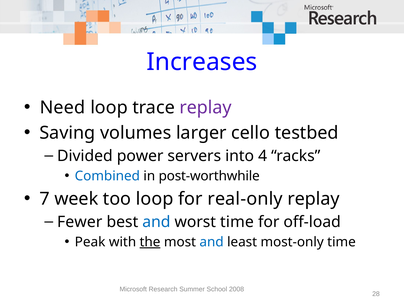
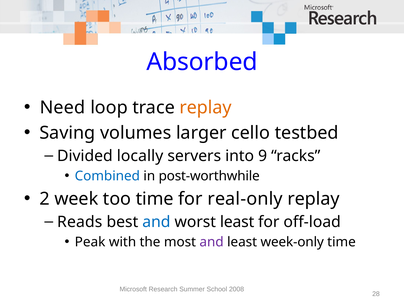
Increases: Increases -> Absorbed (202, 62)
replay colour: purple -> orange (206, 108)
power: power -> locally (140, 156)
4: 4 -> 9 (263, 156)
7: 7 -> 2 (45, 199)
too loop: loop -> time (155, 199)
Fewer: Fewer -> Reads (80, 222)
worst time: time -> least (237, 222)
the underline: present -> none (150, 242)
and colour: blue -> purple (212, 242)
most-only: most-only -> week-only (292, 242)
